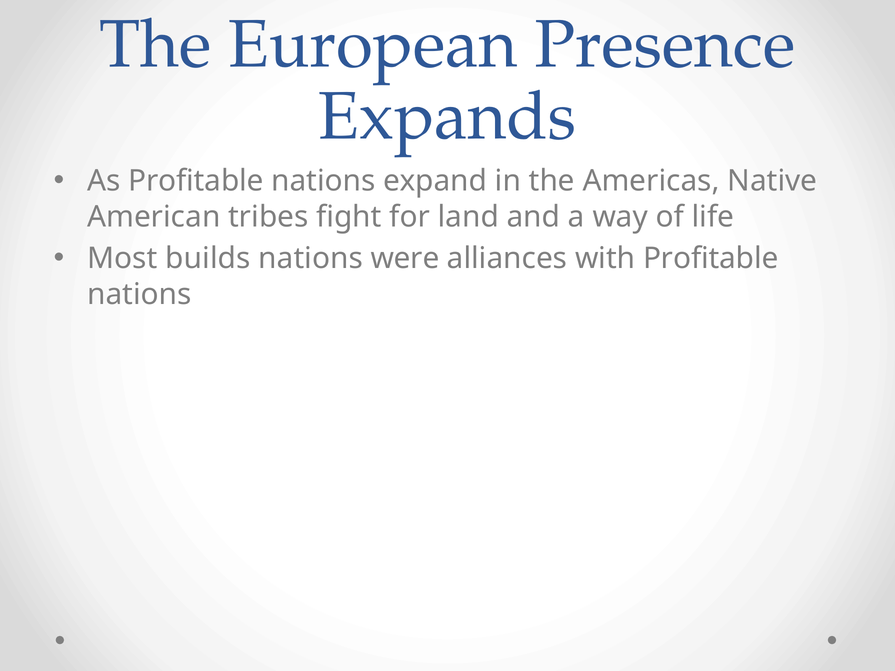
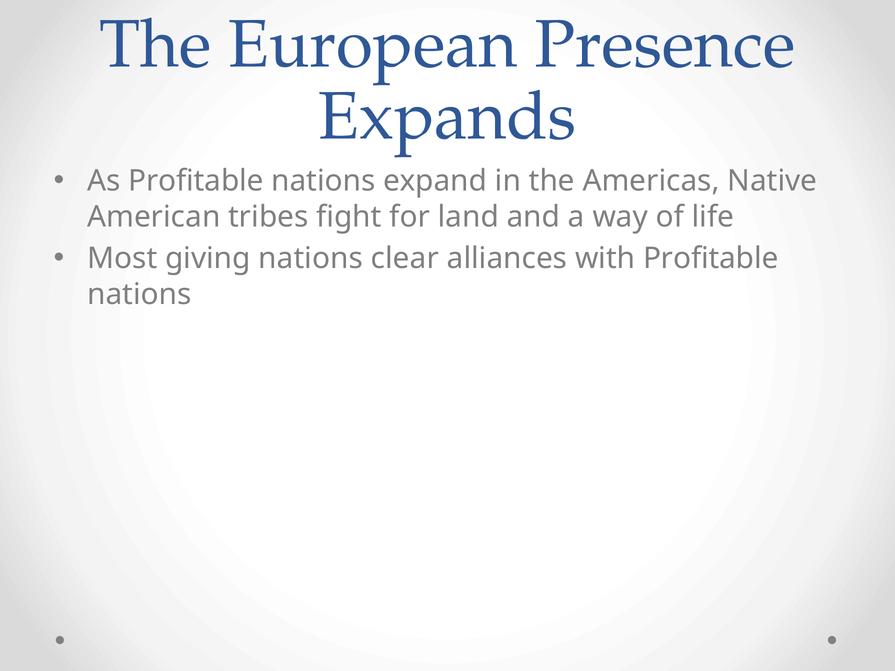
builds: builds -> giving (208, 259)
were: were -> clear (405, 259)
